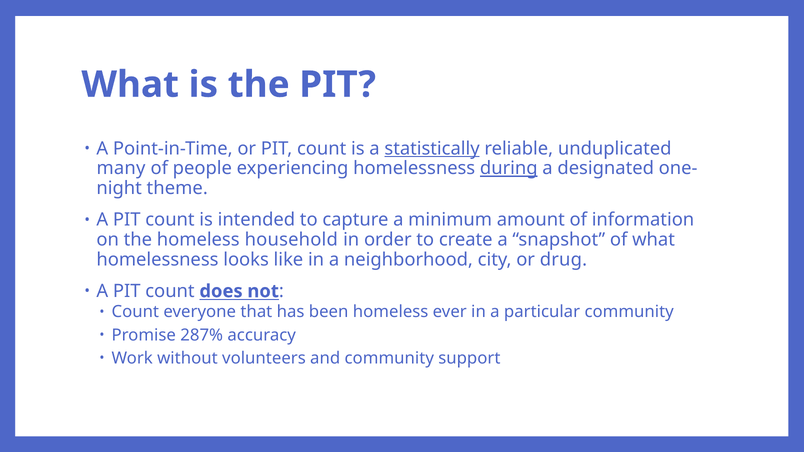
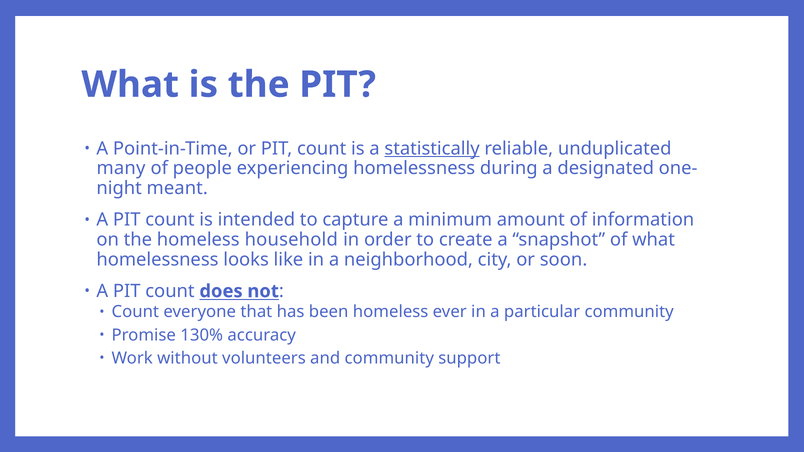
during underline: present -> none (509, 168)
theme: theme -> meant (177, 188)
drug: drug -> soon (564, 260)
287%: 287% -> 130% (202, 335)
